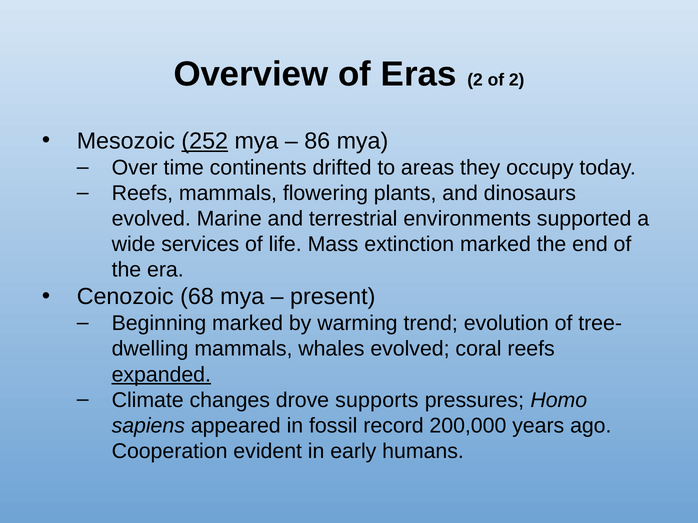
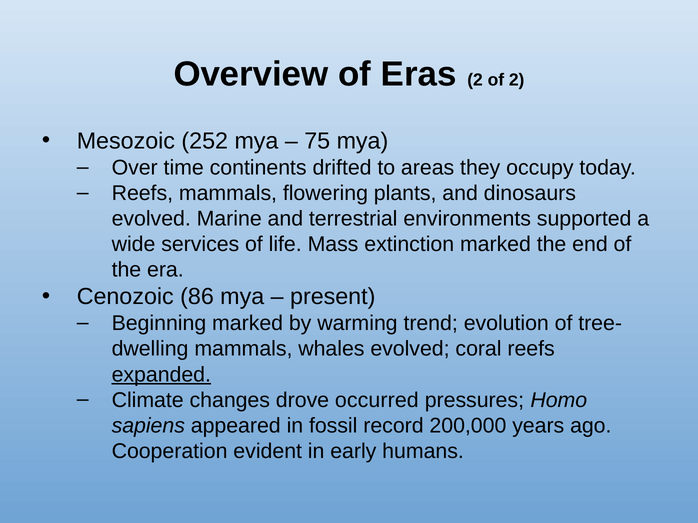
252 underline: present -> none (205, 141)
86: 86 -> 75 (317, 141)
68: 68 -> 86 (197, 297)
supports: supports -> occurred (377, 400)
